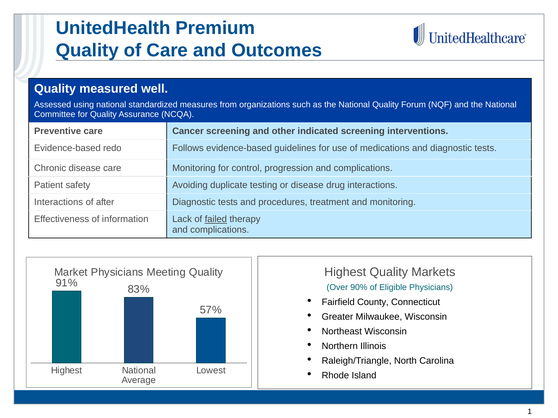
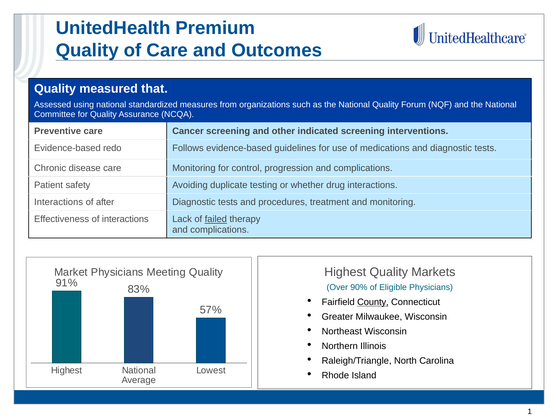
well: well -> that (155, 89)
or disease: disease -> whether (307, 185)
of information: information -> interactions (125, 219)
County underline: none -> present (373, 303)
